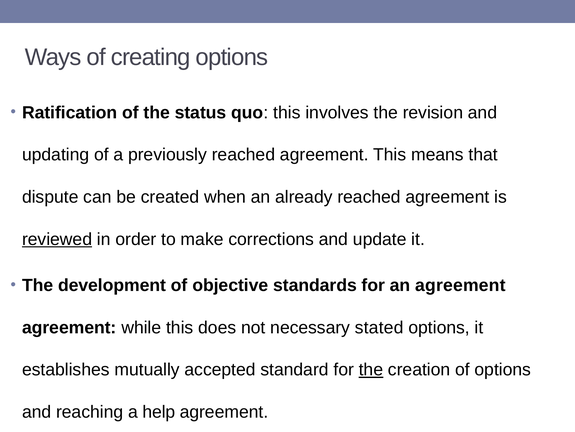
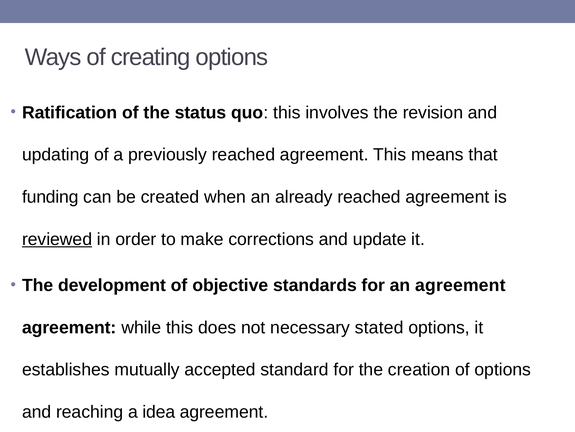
dispute: dispute -> funding (50, 197)
the underline: present -> none (371, 369)
help: help -> idea (159, 411)
